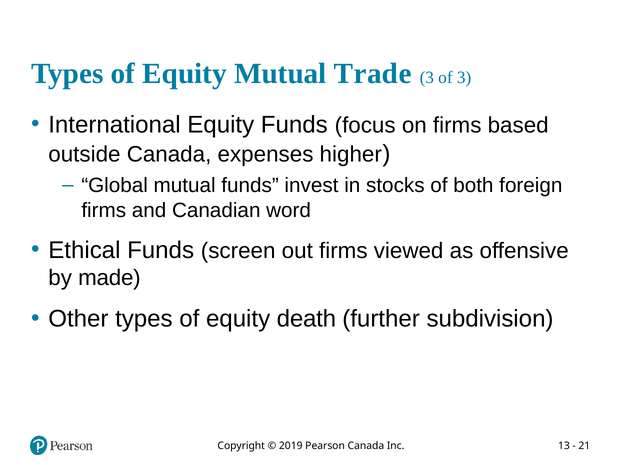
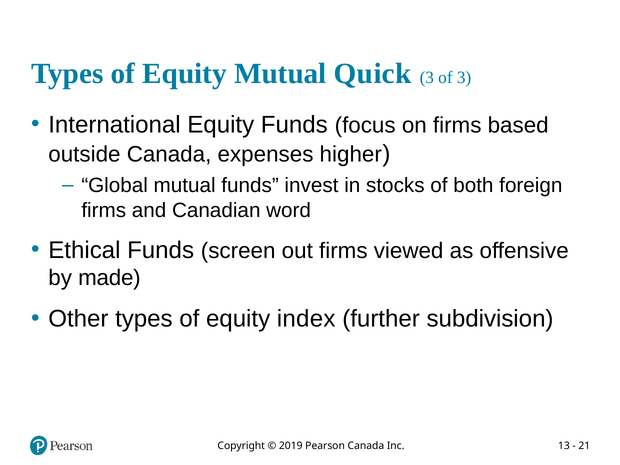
Trade: Trade -> Quick (373, 73)
death: death -> index (306, 319)
